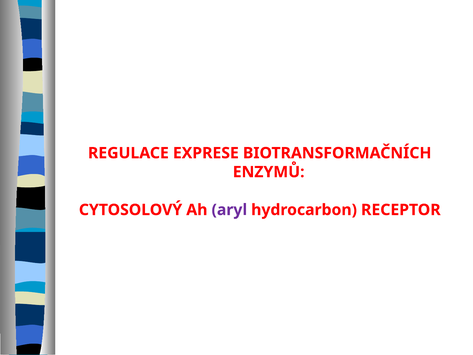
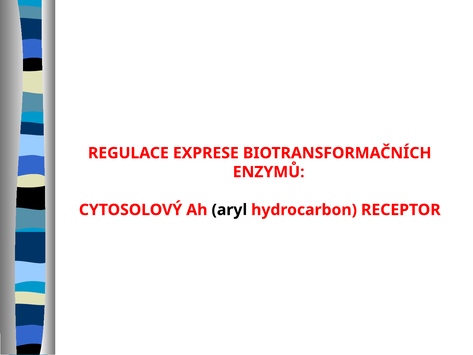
aryl colour: purple -> black (229, 210)
